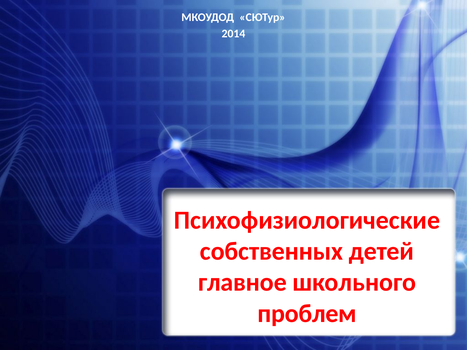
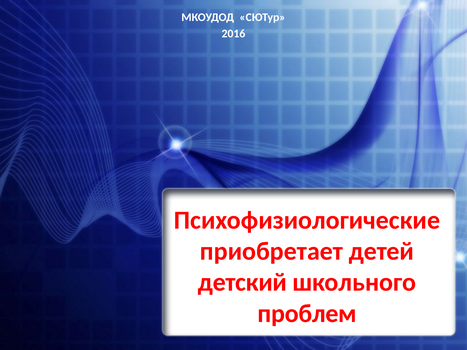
2014: 2014 -> 2016 (233, 34)
собственных: собственных -> приобретает (271, 251)
главное: главное -> детский (242, 283)
